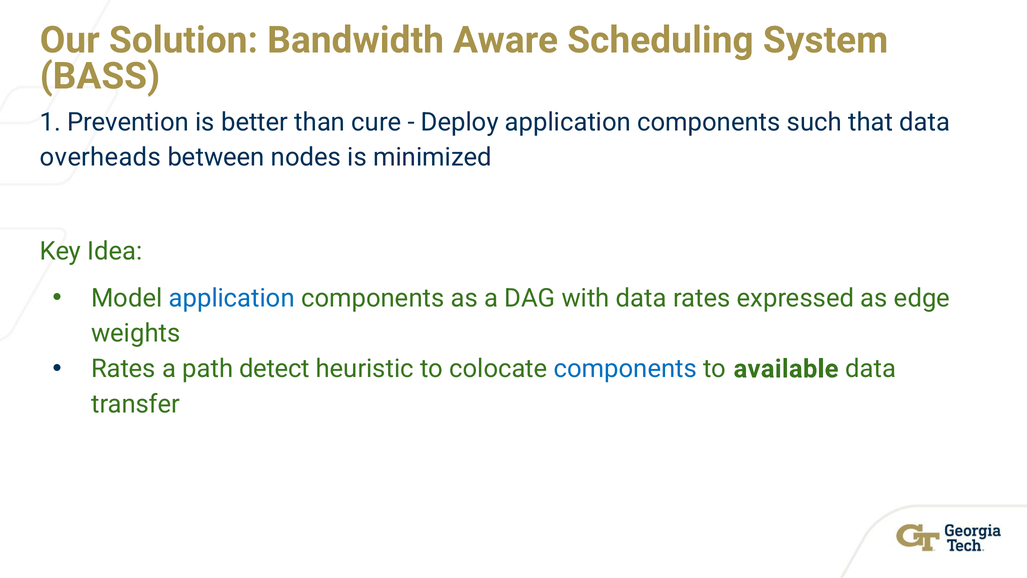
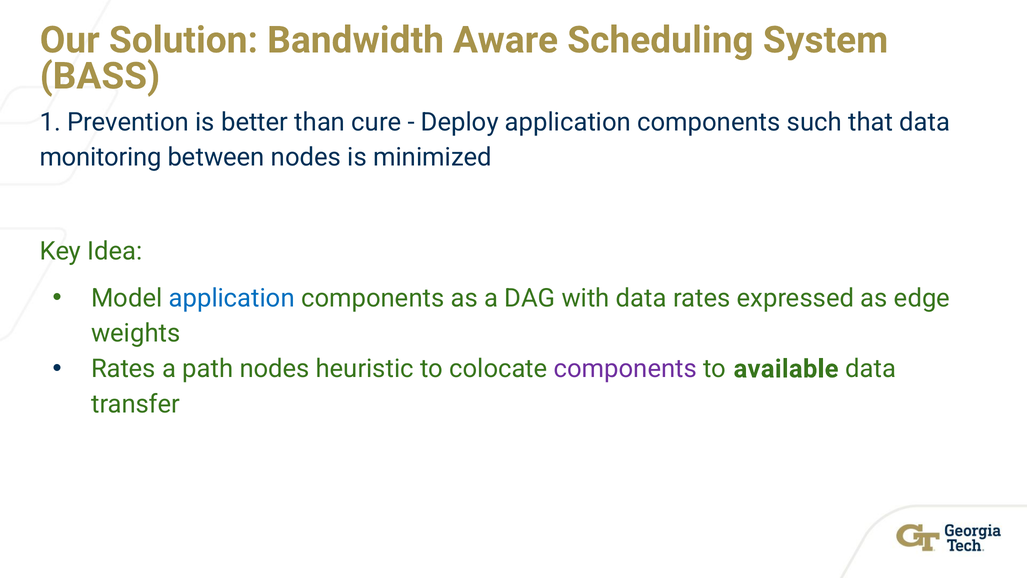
overheads: overheads -> monitoring (101, 157)
path detect: detect -> nodes (274, 369)
components colour: blue -> purple (625, 369)
